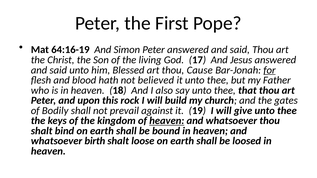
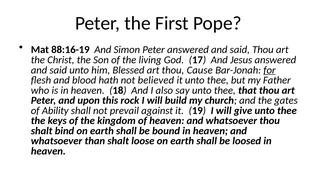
64:16-19: 64:16-19 -> 88:16-19 (70, 50)
Bodily: Bodily -> Ability (55, 111)
heaven underline: present -> none (167, 121)
birth: birth -> than (95, 141)
